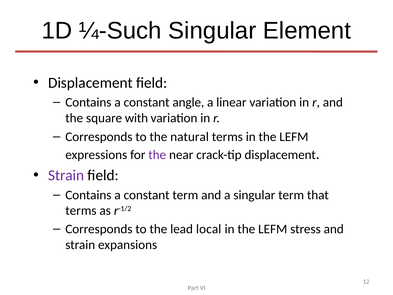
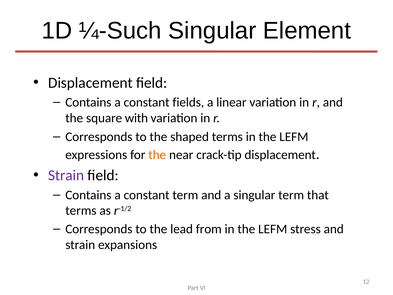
angle: angle -> fields (188, 102)
natural: natural -> shaped (190, 137)
the colour: purple -> orange (157, 155)
local: local -> from (209, 229)
